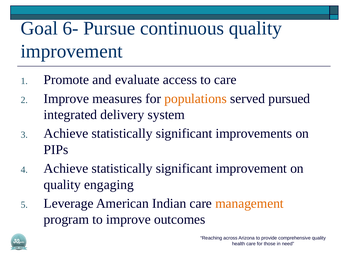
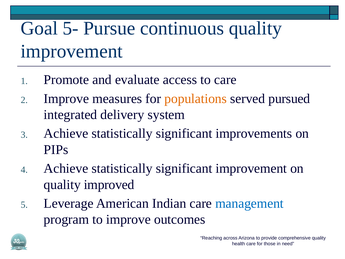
6-: 6- -> 5- (71, 28)
engaging: engaging -> improved (109, 184)
management colour: orange -> blue (249, 203)
